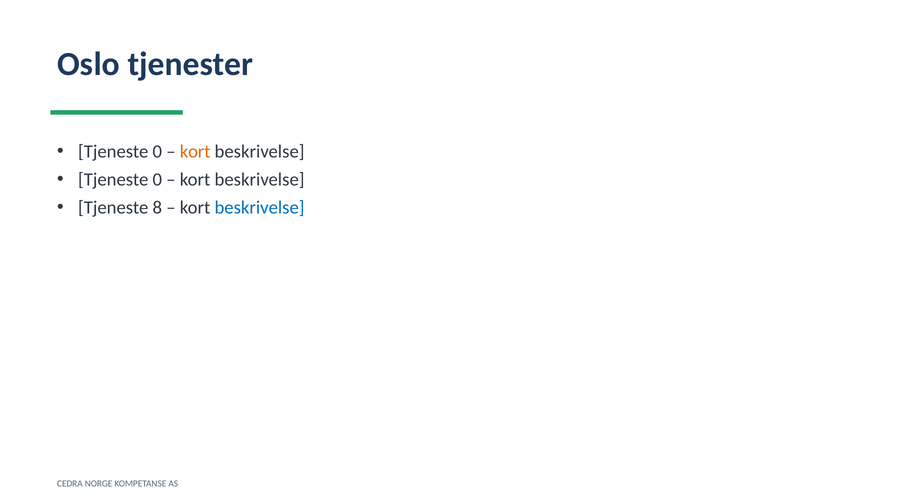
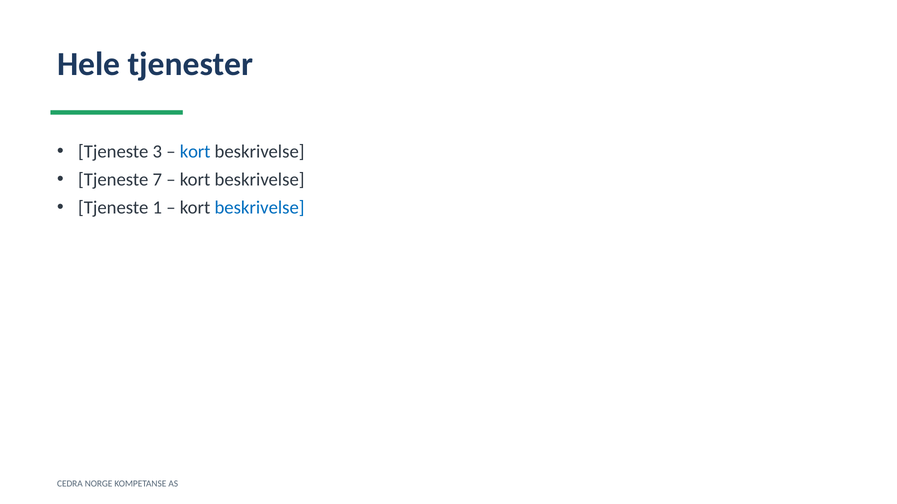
Oslo: Oslo -> Hele (89, 64)
0: 0 -> 3 (157, 152)
kort colour: orange -> blue (195, 152)
0: 0 -> 7 (157, 180)
8: 8 -> 1 (157, 208)
